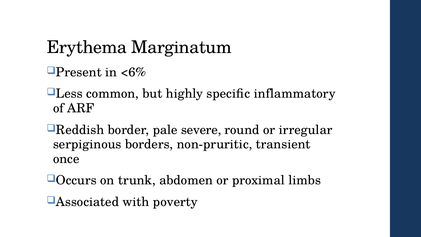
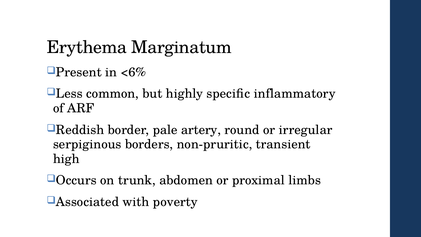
severe: severe -> artery (201, 130)
once: once -> high (66, 159)
